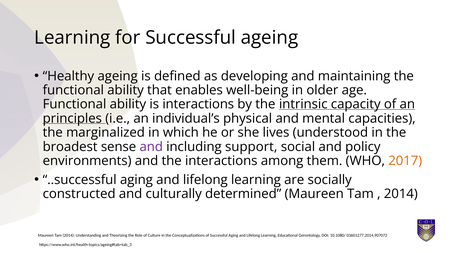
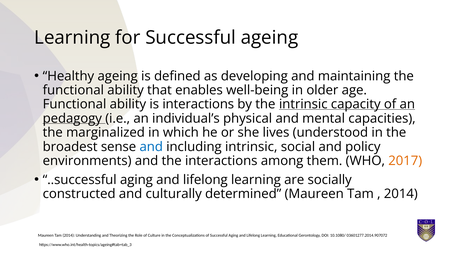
principles: principles -> pedagogy (72, 119)
and colour: purple -> blue (151, 147)
including support: support -> intrinsic (251, 147)
